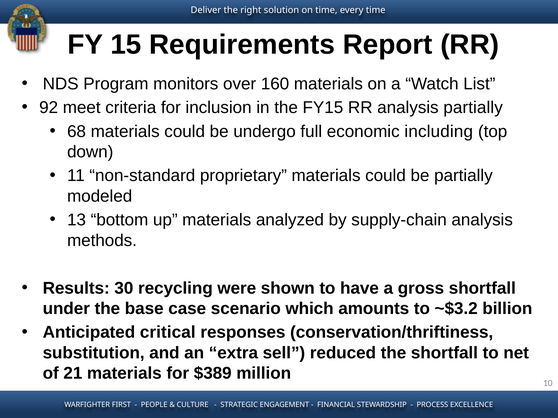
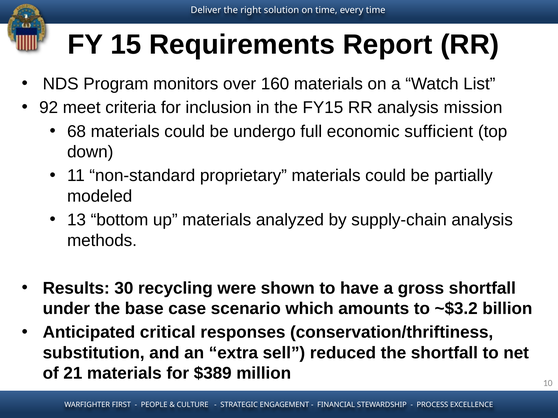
analysis partially: partially -> mission (473, 108)
including: including -> sufficient (439, 132)
